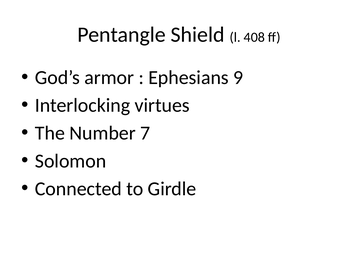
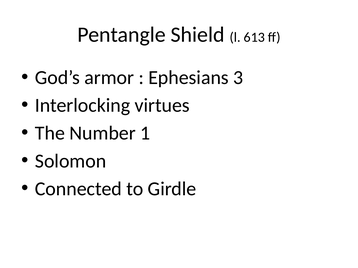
408: 408 -> 613 (254, 37)
9: 9 -> 3 (238, 78)
7: 7 -> 1 (145, 133)
